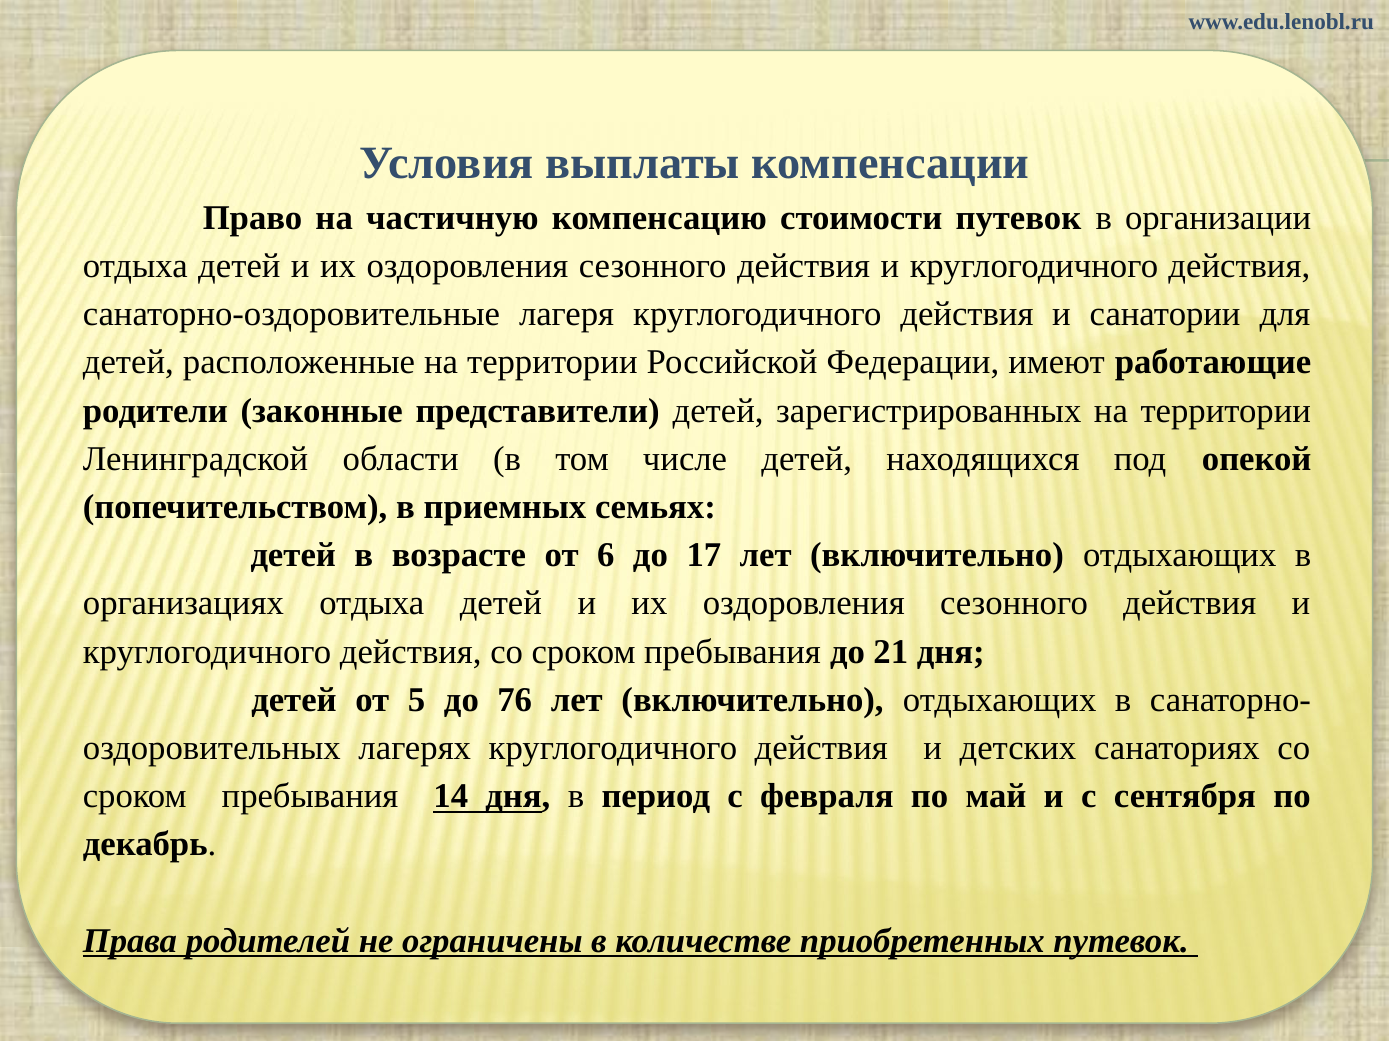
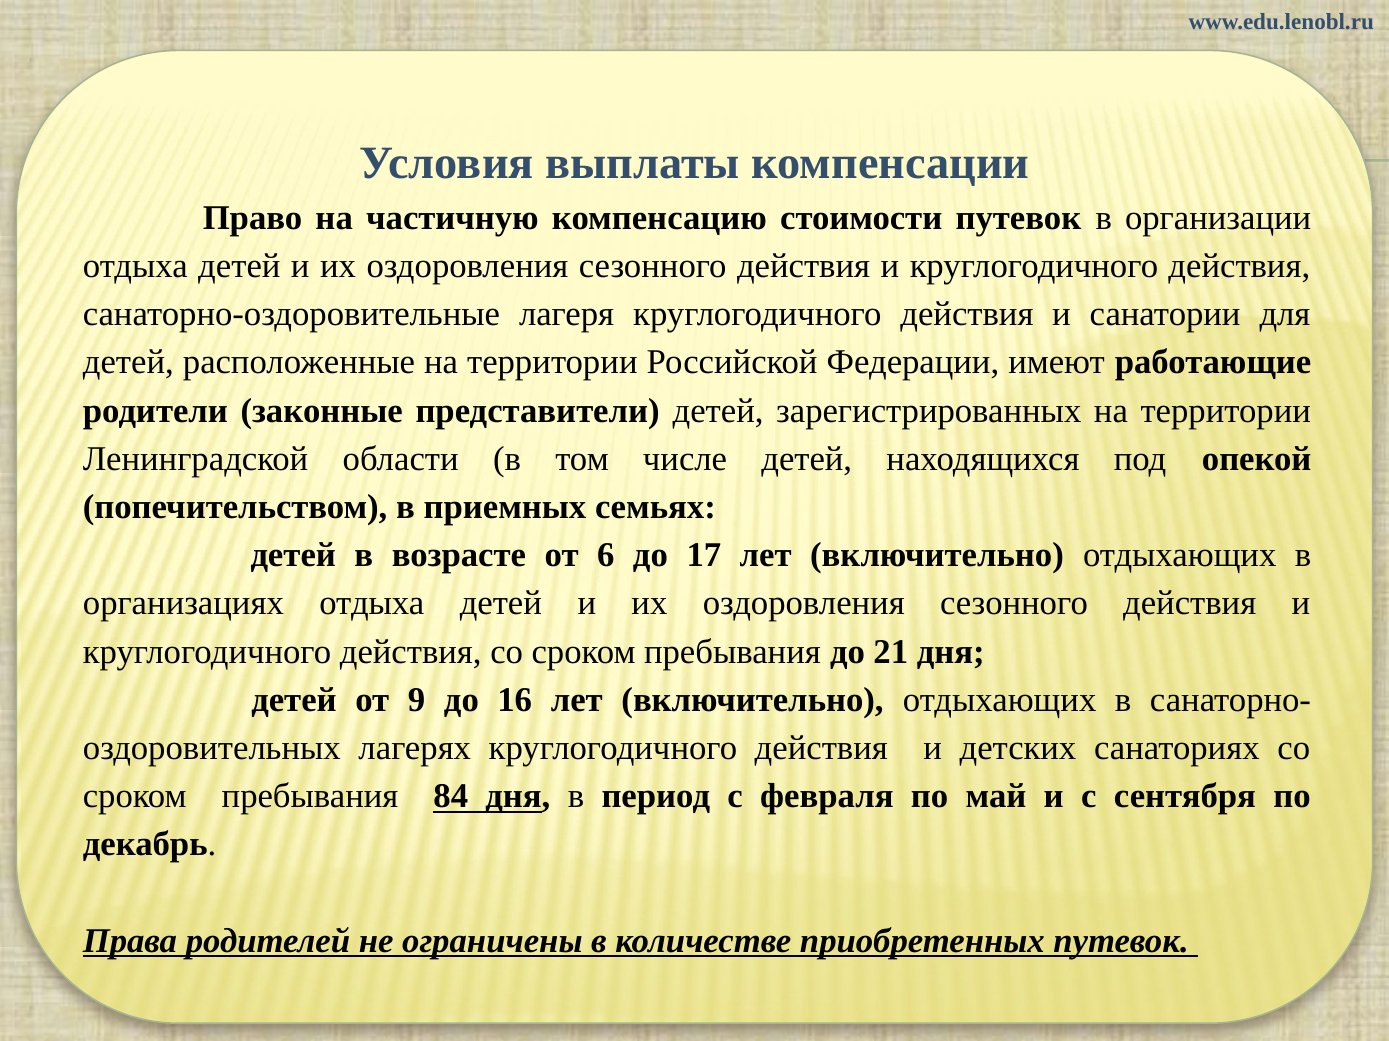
5: 5 -> 9 (417, 700)
76: 76 -> 16 (515, 700)
14: 14 -> 84 (451, 797)
